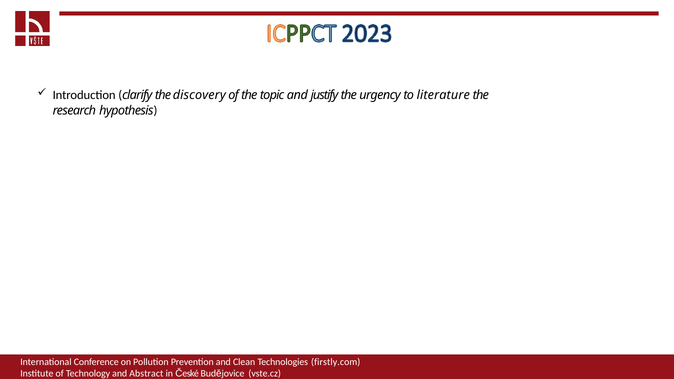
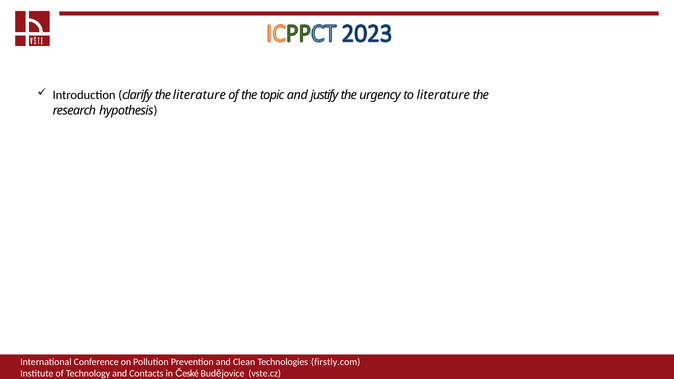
the discovery: discovery -> literature (199, 95)
Abstract: Abstract -> Contacts (146, 374)
